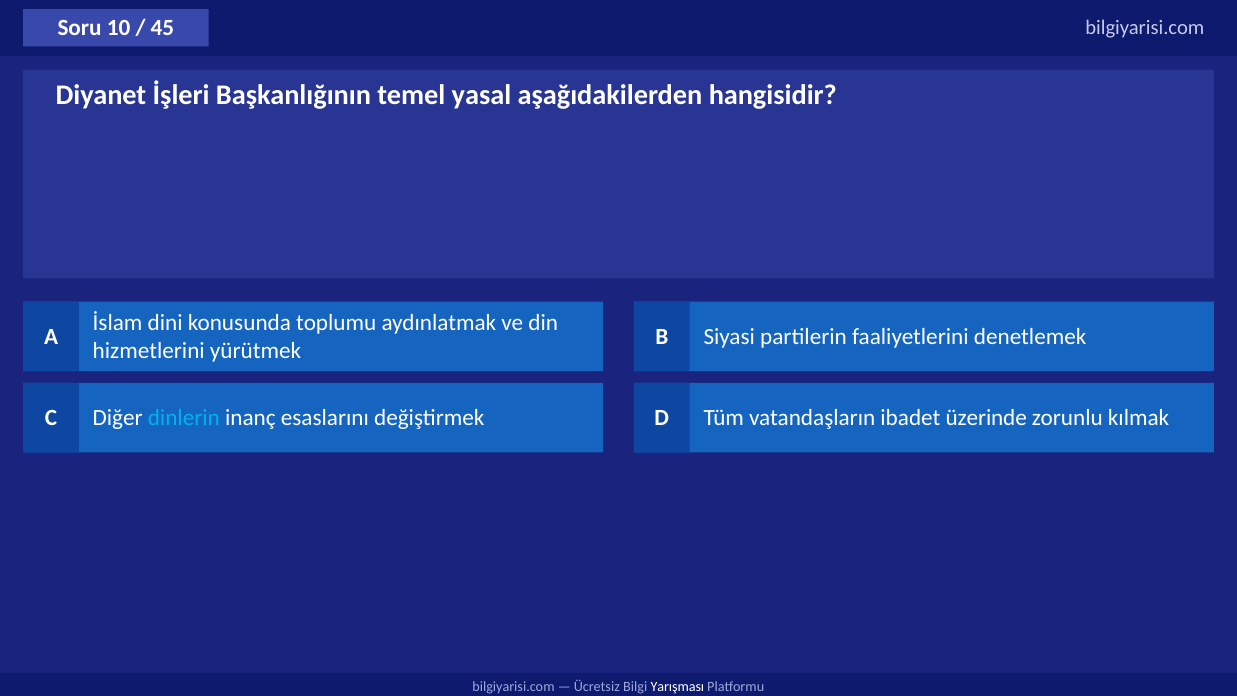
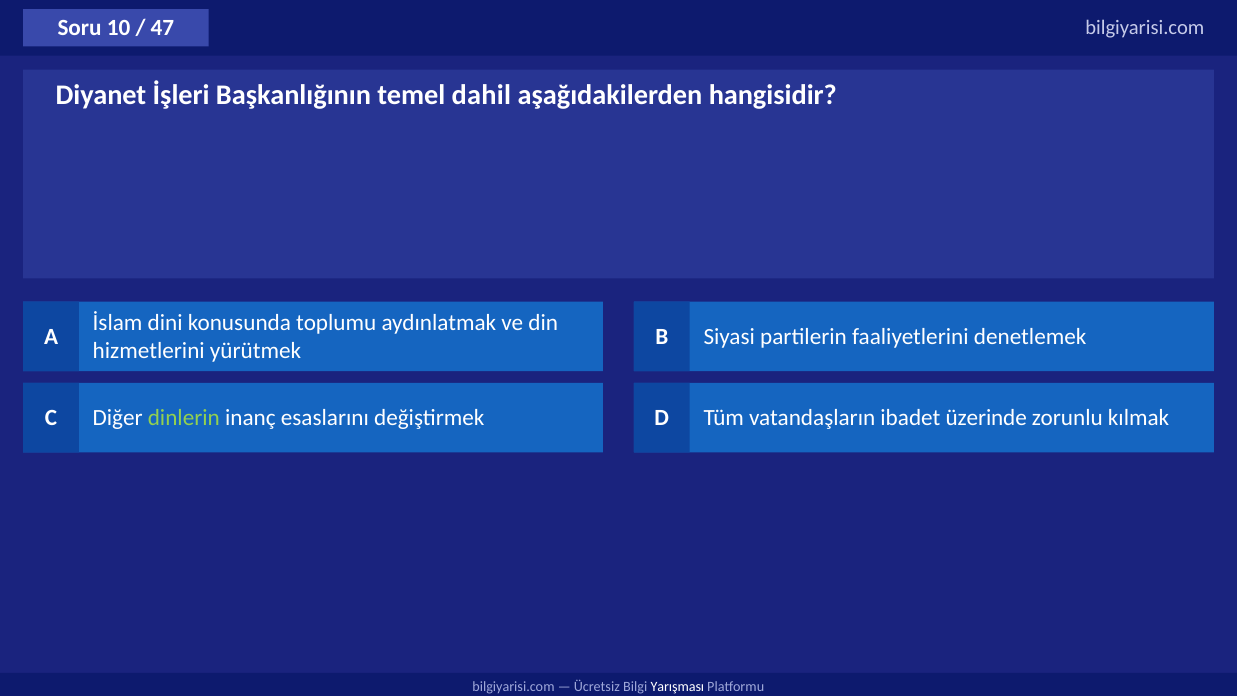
45: 45 -> 47 (162, 28)
yasal: yasal -> dahil (481, 95)
dinlerin colour: light blue -> light green (184, 418)
